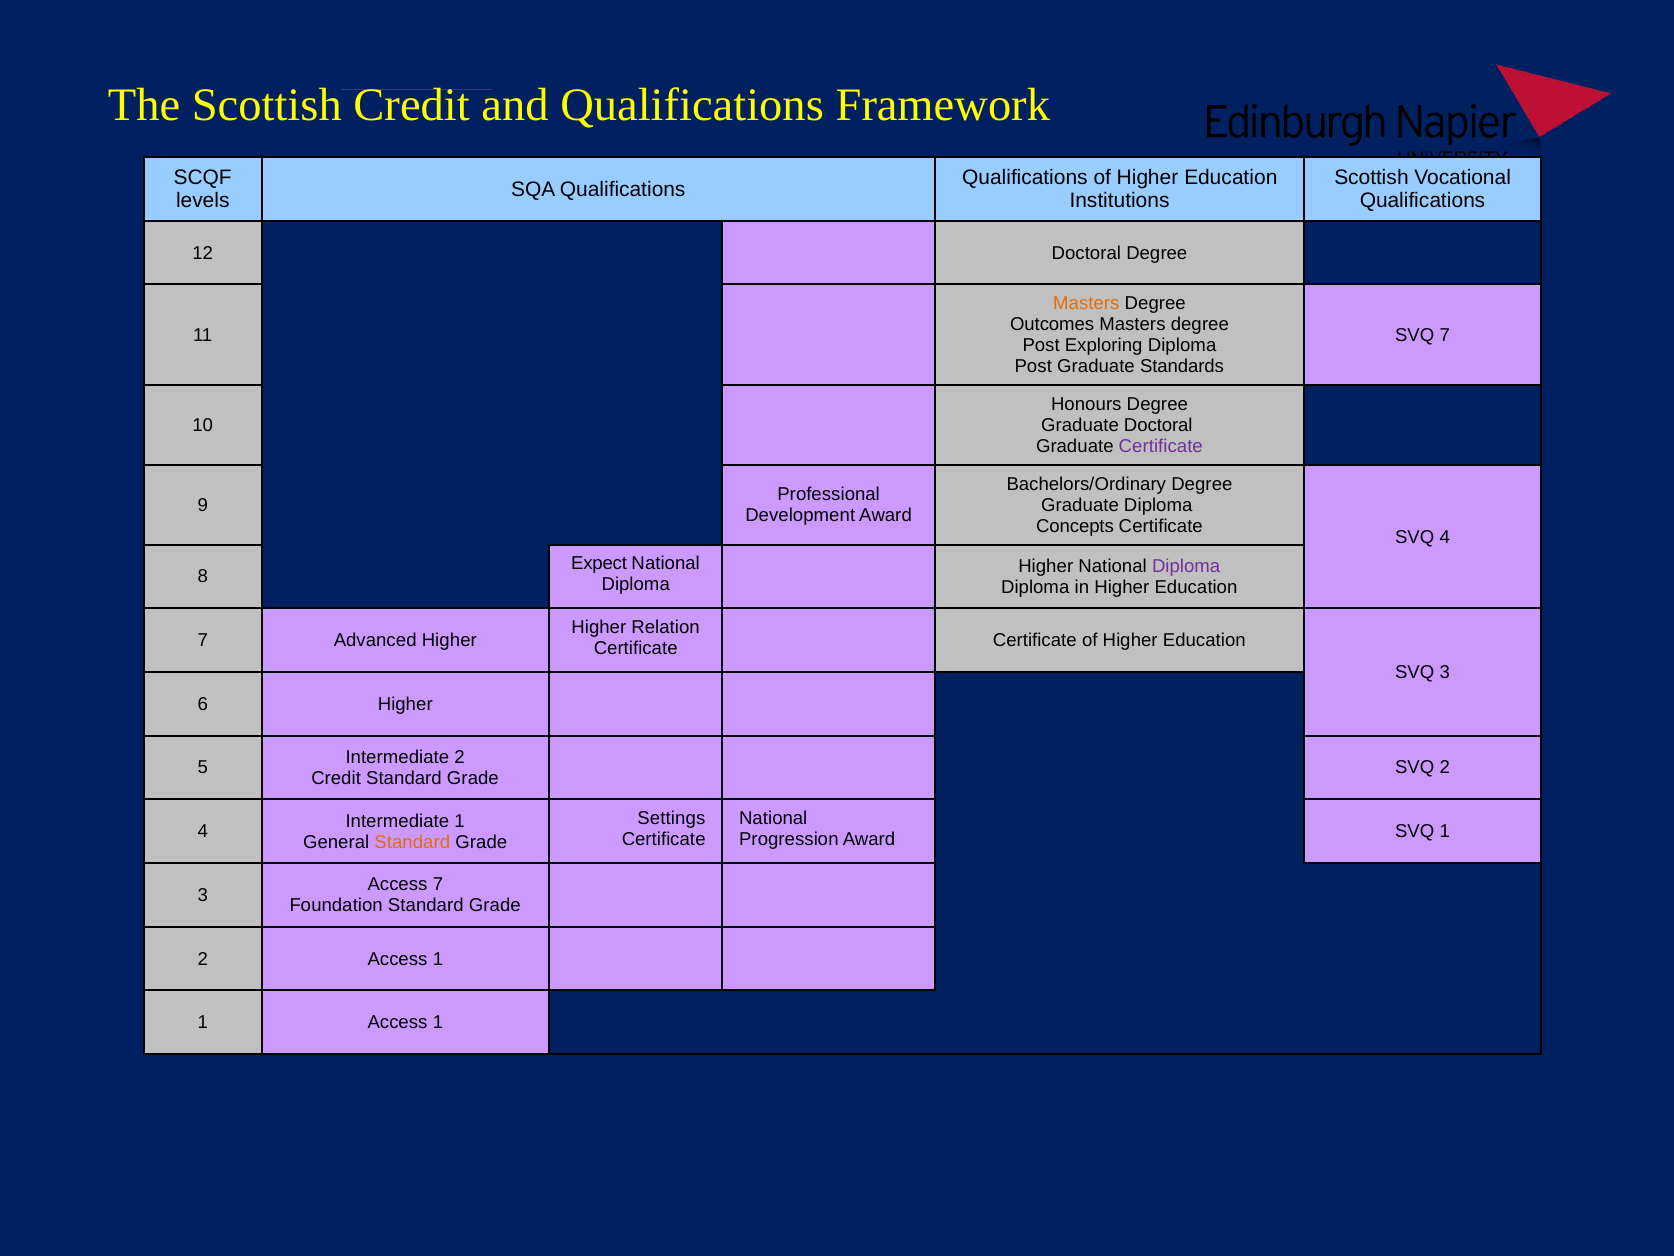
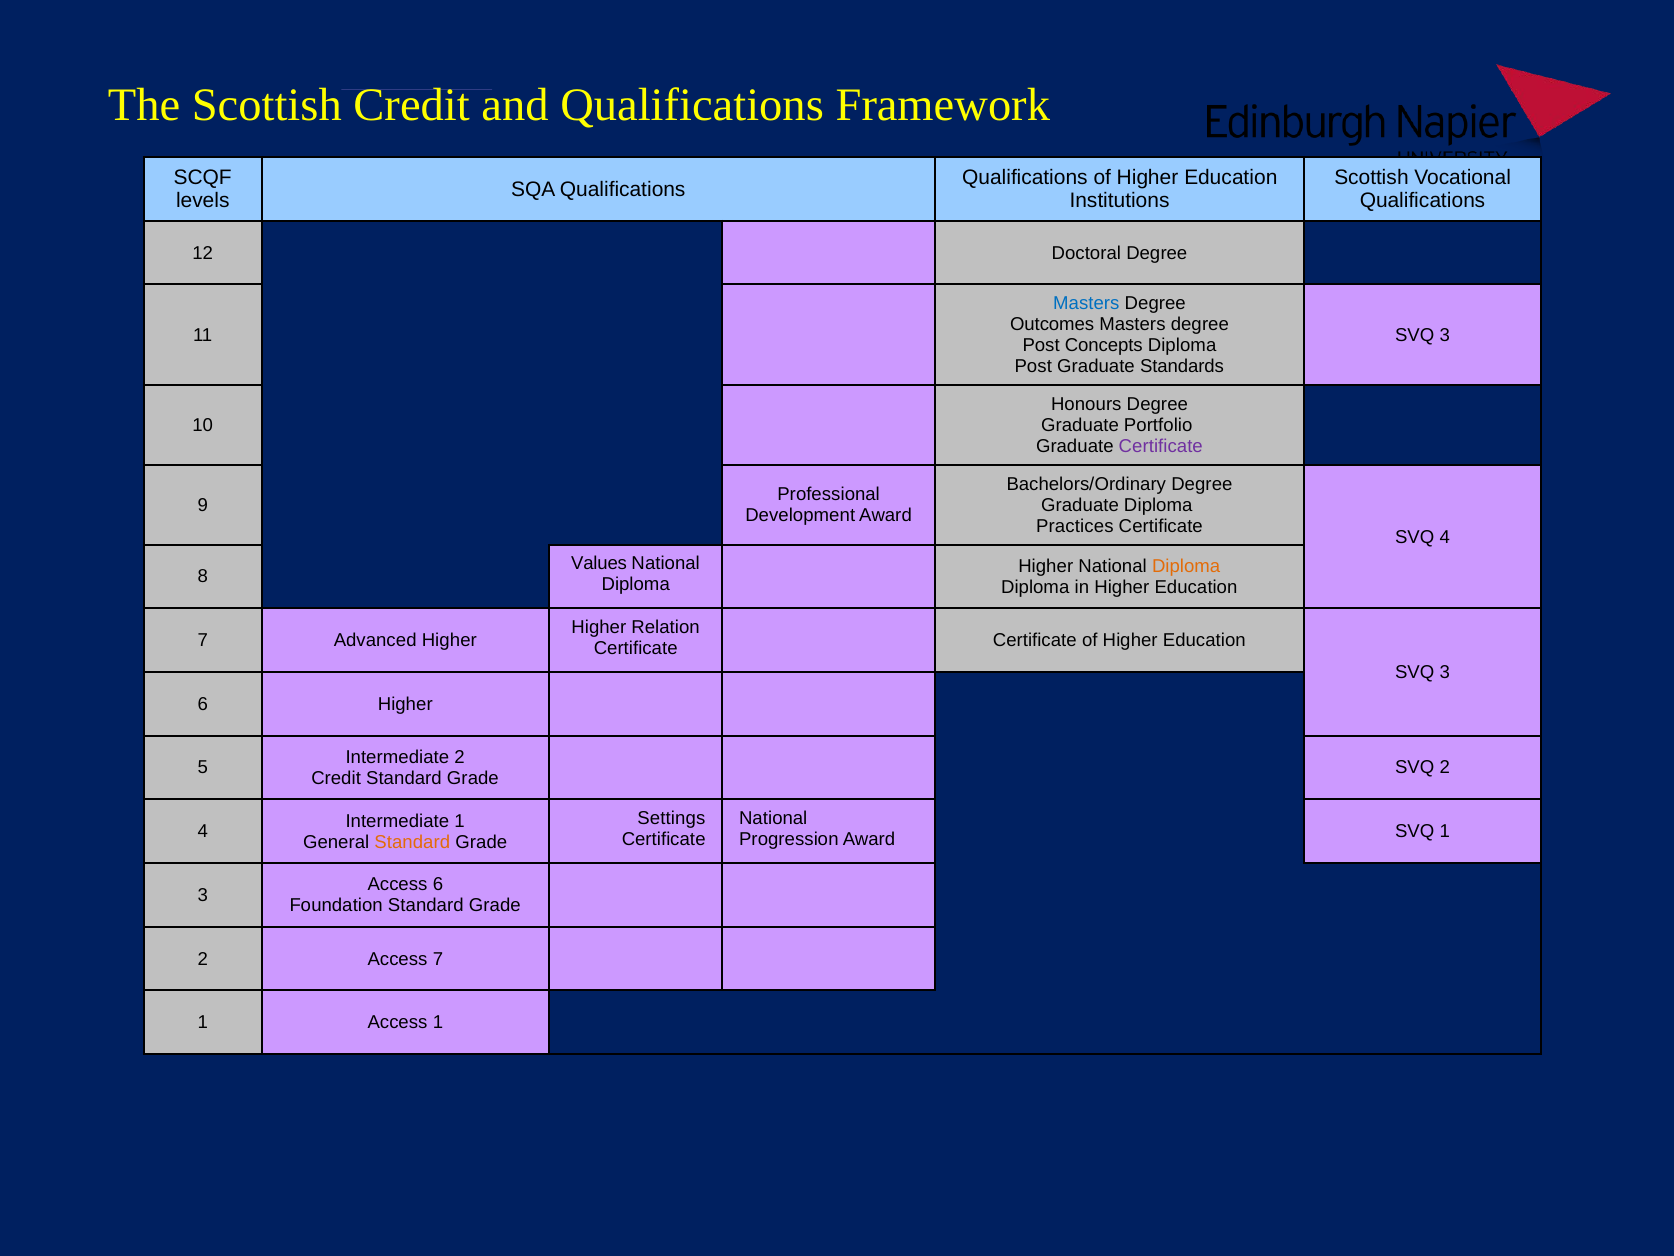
Masters colour: orange -> blue (1086, 304)
7: 7 -> 3 (1445, 335)
Exploring: Exploring -> Concepts (1104, 345)
Graduate Doctoral: Doctoral -> Portfolio (1158, 425)
Concepts: Concepts -> Practices (1075, 526)
Expect: Expect -> Values (599, 564)
Diploma colour: purple -> orange (1186, 566)
Access 7: 7 -> 6 (438, 884)
2 Access 1: 1 -> 7 (438, 959)
